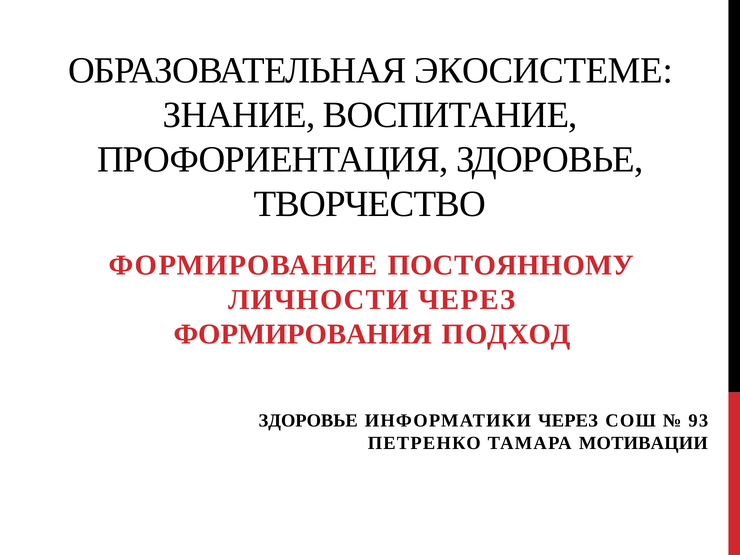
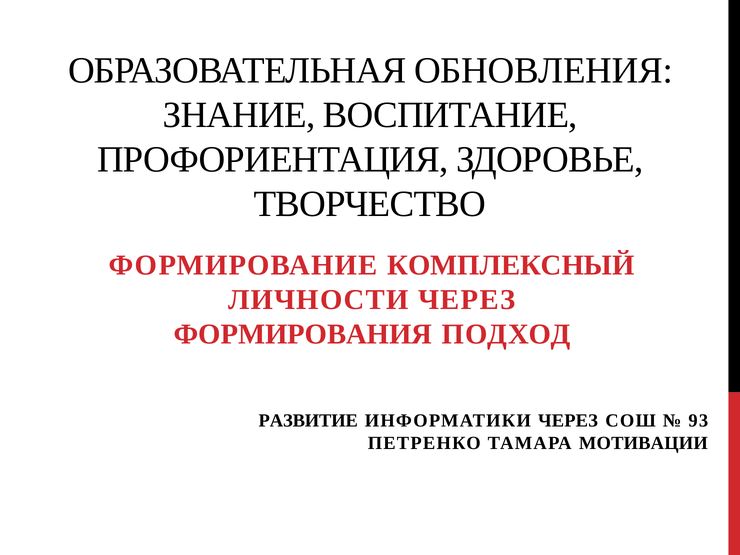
ЭКОСИСТЕМЕ: ЭКОСИСТЕМЕ -> ОБНОВЛЕНИЯ (543, 71)
ПОСТОЯННОМУ: ПОСТОЯННОМУ -> КОМПЛЕКСНЫЙ (511, 265)
ЗДОРОВЬЕ: ЗДОРОВЬЕ -> РАЗВИТИЕ (308, 421)
